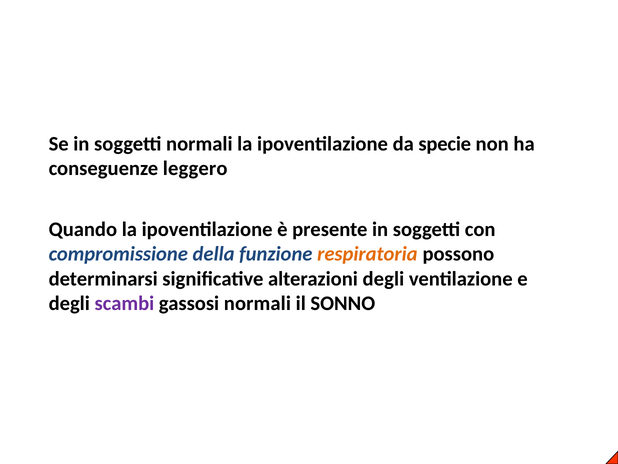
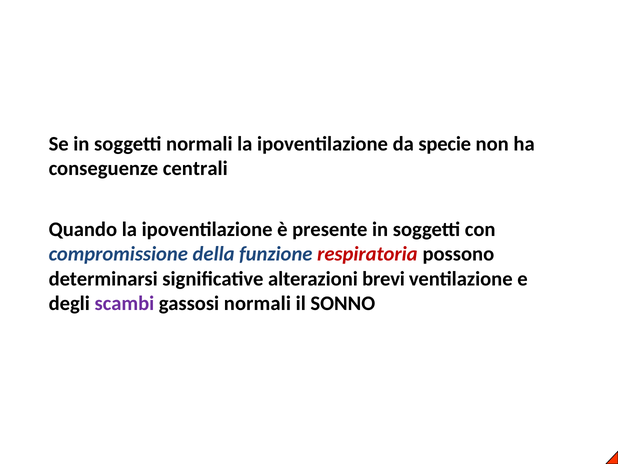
leggero: leggero -> centrali (195, 168)
respiratoria colour: orange -> red (367, 254)
alterazioni degli: degli -> brevi (384, 279)
